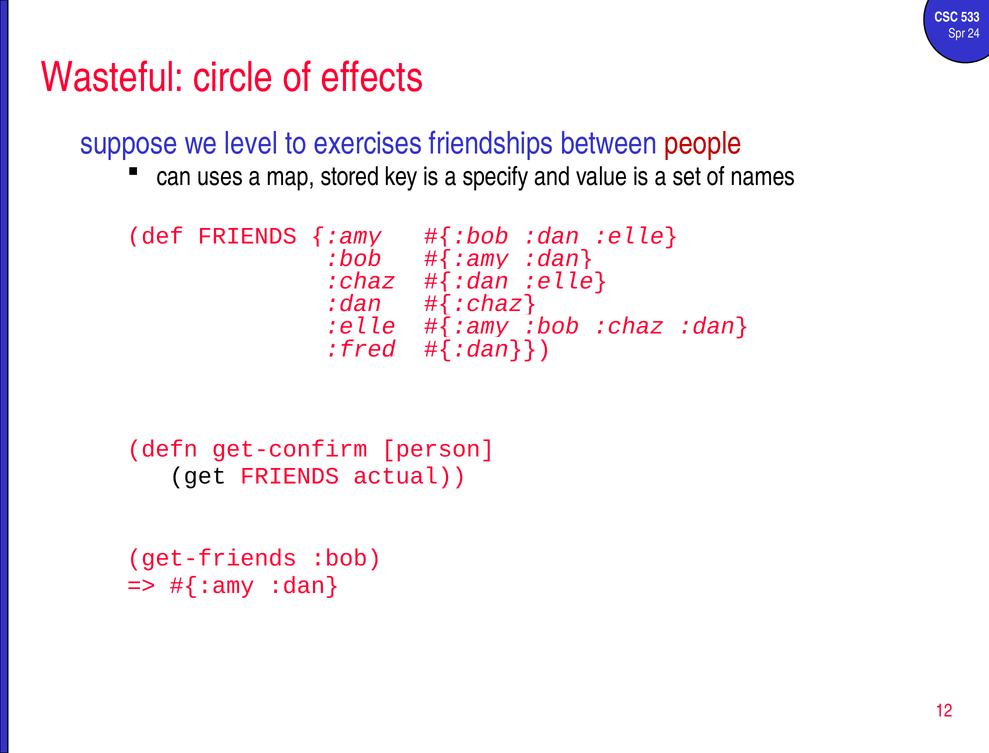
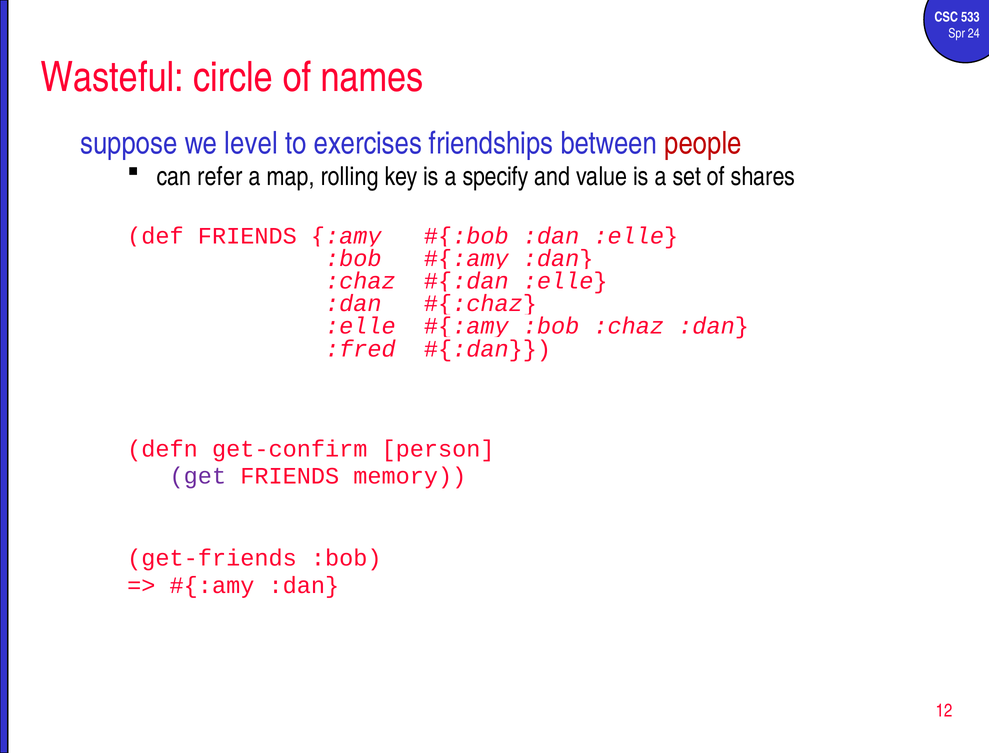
effects: effects -> names (372, 77)
uses: uses -> refer (220, 177)
stored: stored -> rolling (350, 177)
names: names -> shares (763, 177)
get colour: black -> purple (198, 476)
actual: actual -> memory (410, 476)
